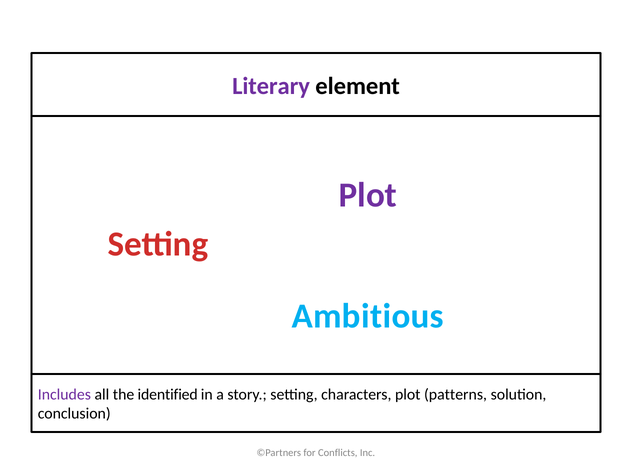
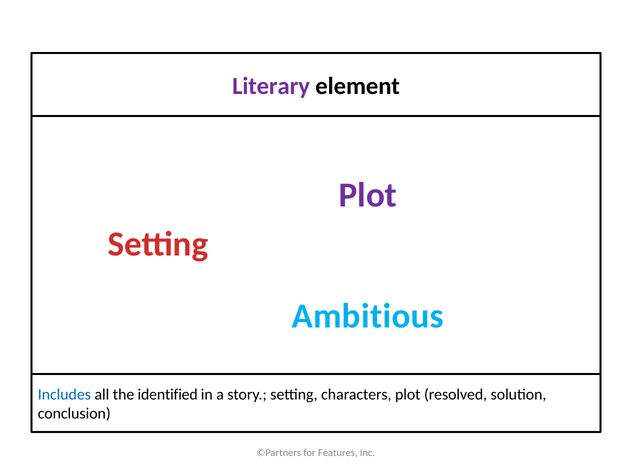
Includes colour: purple -> blue (64, 394)
patterns: patterns -> resolved (456, 394)
Conflicts: Conflicts -> Features (338, 453)
